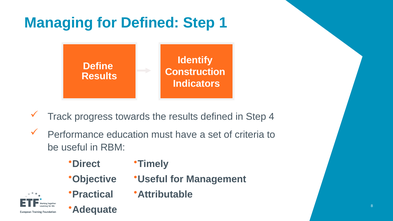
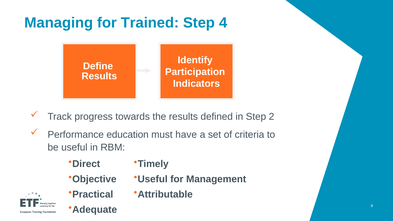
for Defined: Defined -> Trained (150, 23)
1: 1 -> 4 (223, 23)
Construction: Construction -> Participation (195, 72)
4: 4 -> 2 (272, 117)
